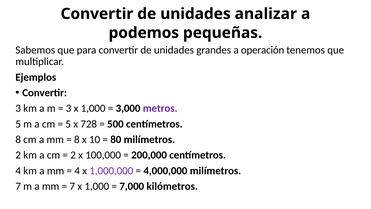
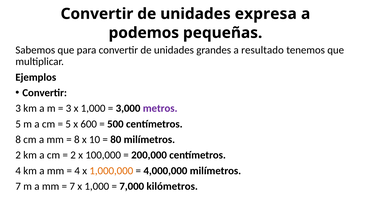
analizar: analizar -> expresa (266, 14)
operación: operación -> resultado (263, 50)
728: 728 -> 600 (89, 124)
1,000,000 colour: purple -> orange (111, 170)
